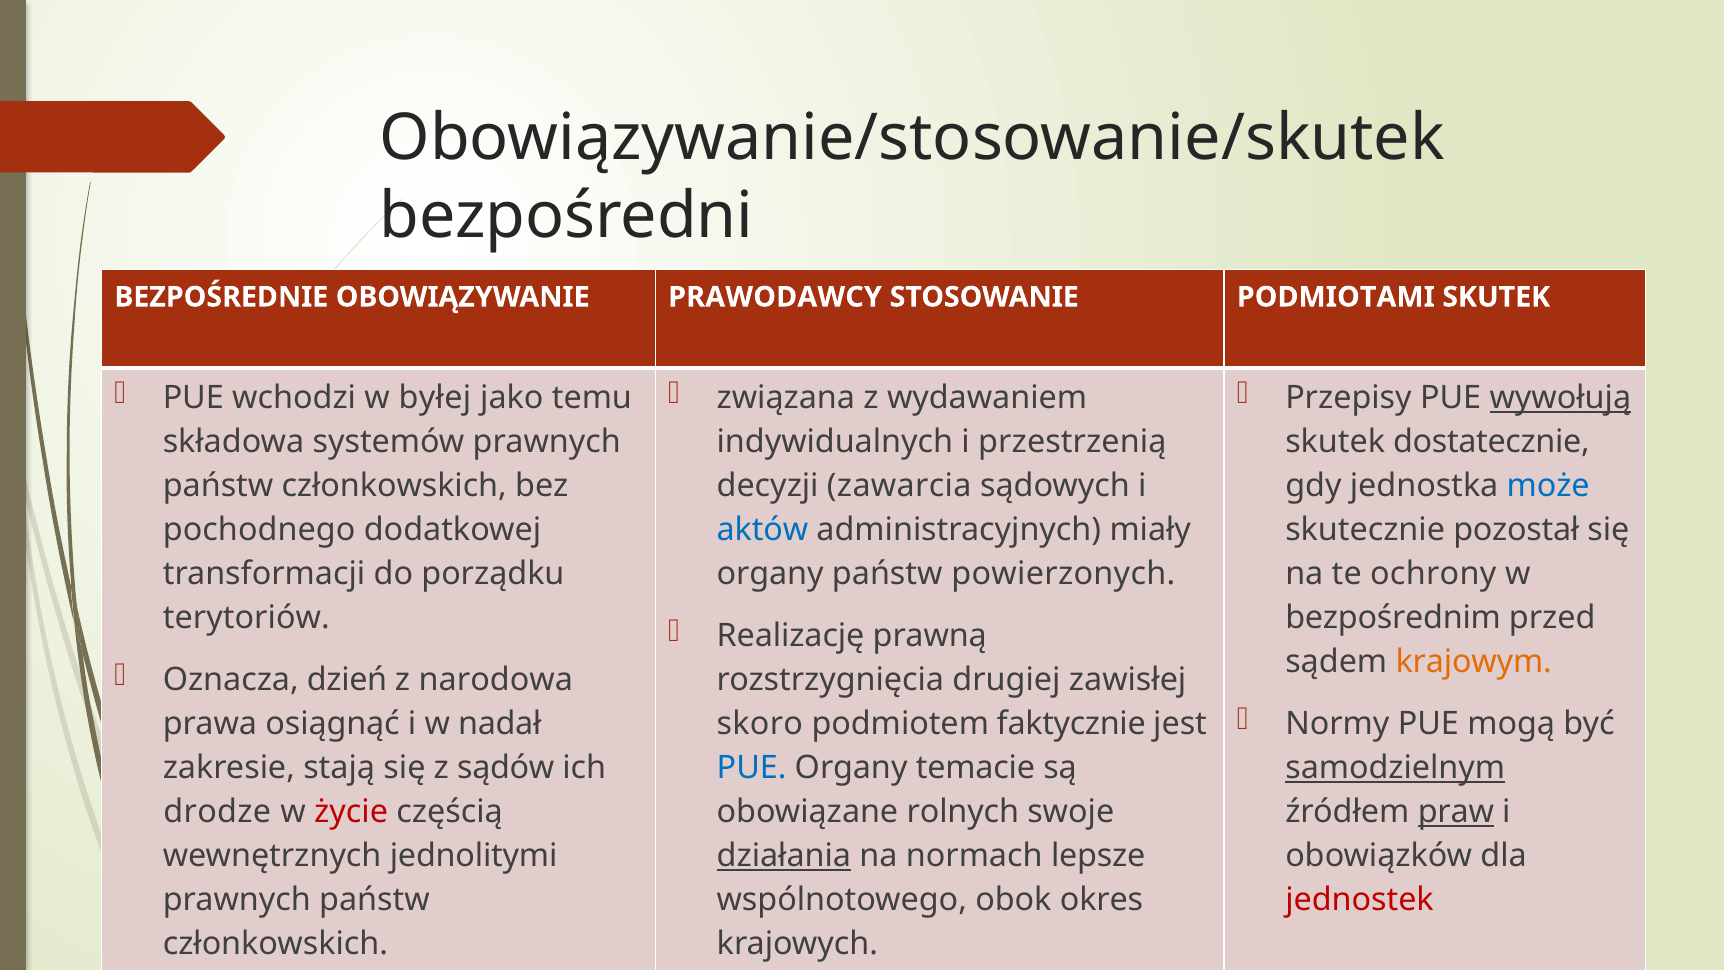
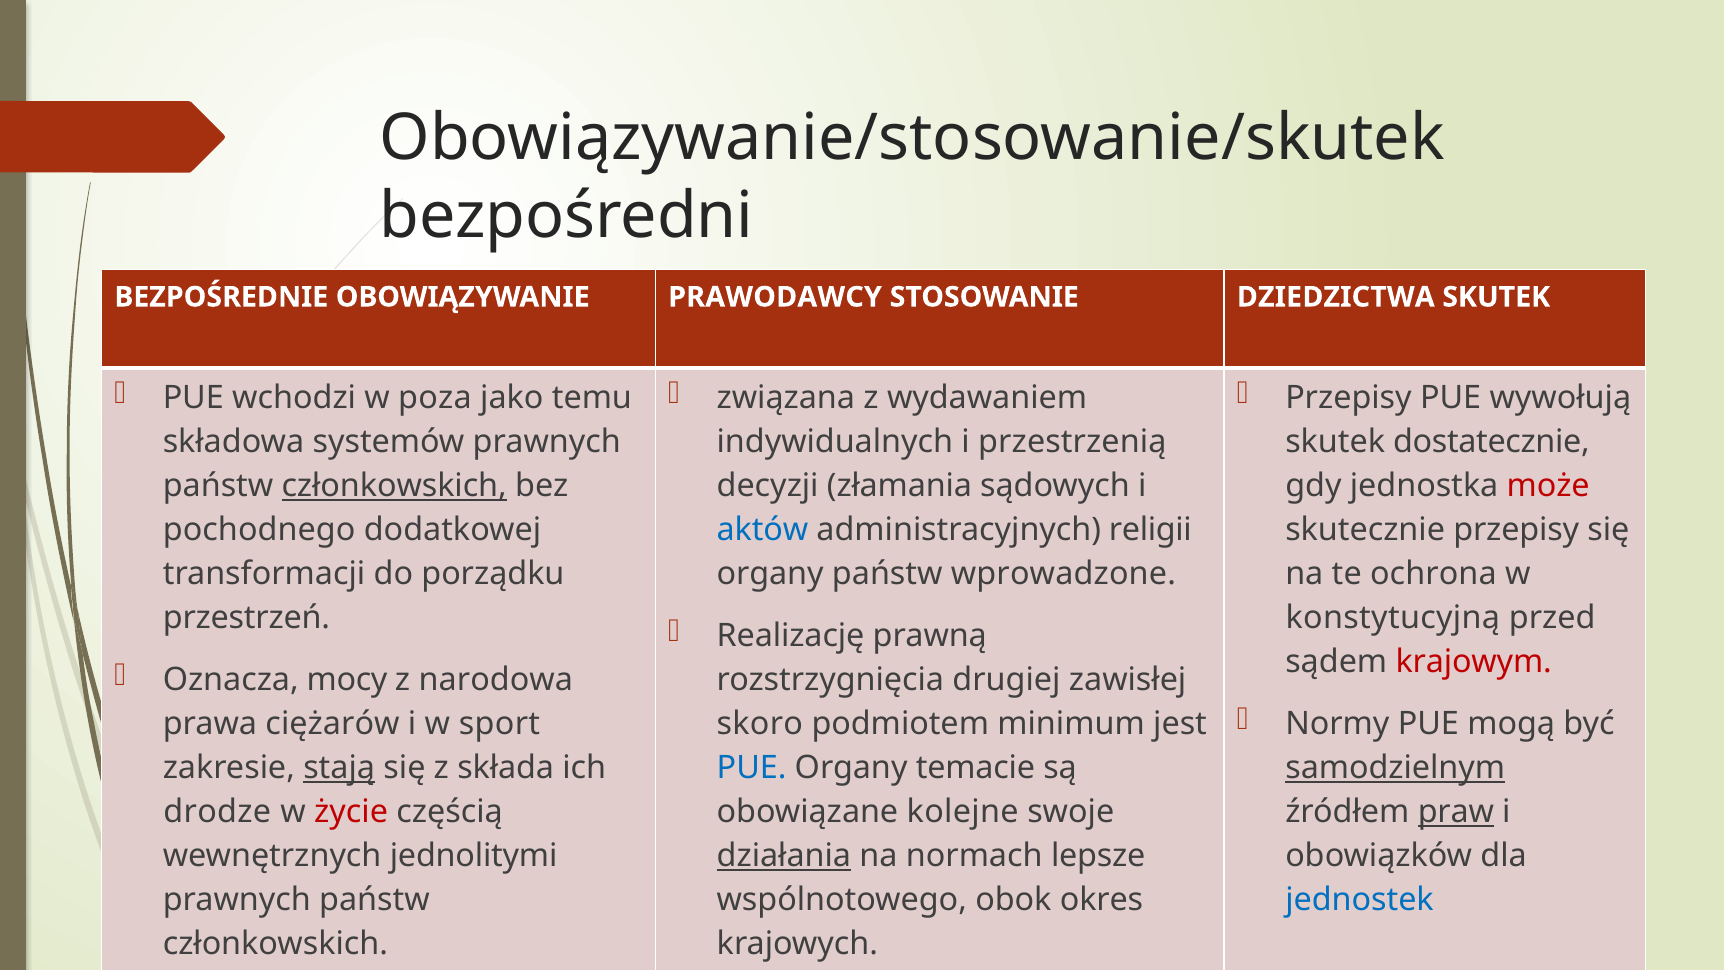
PODMIOTAMI: PODMIOTAMI -> DZIEDZICTWA (1336, 297)
byłej: byłej -> poza (435, 398)
wywołują underline: present -> none (1560, 398)
członkowskich underline: none -> present (394, 486)
zawarcia: zawarcia -> złamania (899, 486)
może colour: blue -> red (1548, 486)
miały: miały -> religii (1150, 530)
skutecznie pozostał: pozostał -> przepisy (1516, 530)
powierzonych: powierzonych -> wprowadzone (1063, 574)
ochrony: ochrony -> ochrona (1433, 574)
terytoriów: terytoriów -> przestrzeń (246, 618)
bezpośrednim: bezpośrednim -> konstytucyjną (1393, 618)
krajowym colour: orange -> red (1474, 662)
dzień: dzień -> mocy (347, 680)
osiągnąć: osiągnąć -> ciężarów (332, 724)
nadał: nadał -> sport (499, 724)
faktycznie: faktycznie -> minimum (1071, 724)
stają underline: none -> present (339, 768)
sądów: sądów -> składa (506, 768)
rolnych: rolnych -> kolejne (963, 812)
jednostek colour: red -> blue (1360, 900)
